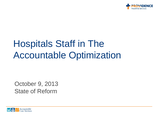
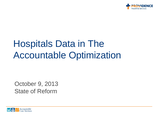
Staff: Staff -> Data (65, 44)
